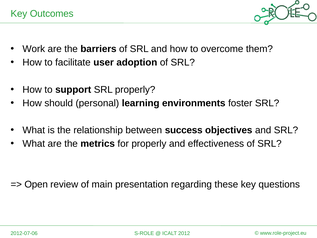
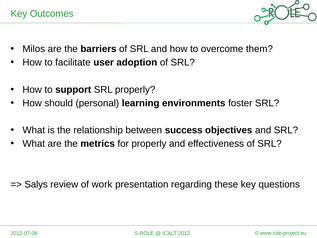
Work: Work -> Milos (34, 49)
Open: Open -> Salys (36, 184)
main: main -> work (102, 184)
